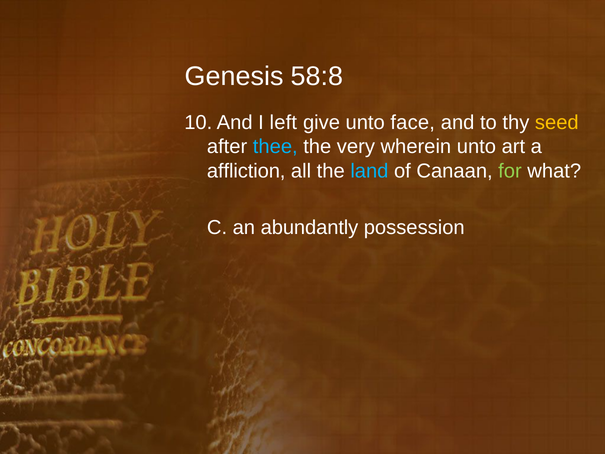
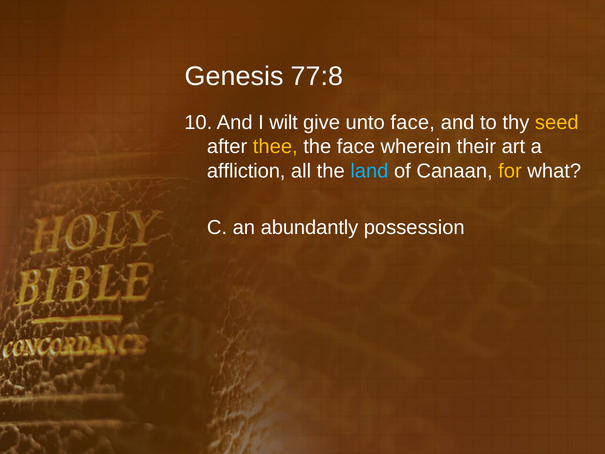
58:8: 58:8 -> 77:8 (317, 76)
left: left -> wilt (284, 122)
thee colour: light blue -> yellow (275, 147)
the very: very -> face (356, 147)
wherein unto: unto -> their (476, 147)
for colour: light green -> yellow (510, 171)
